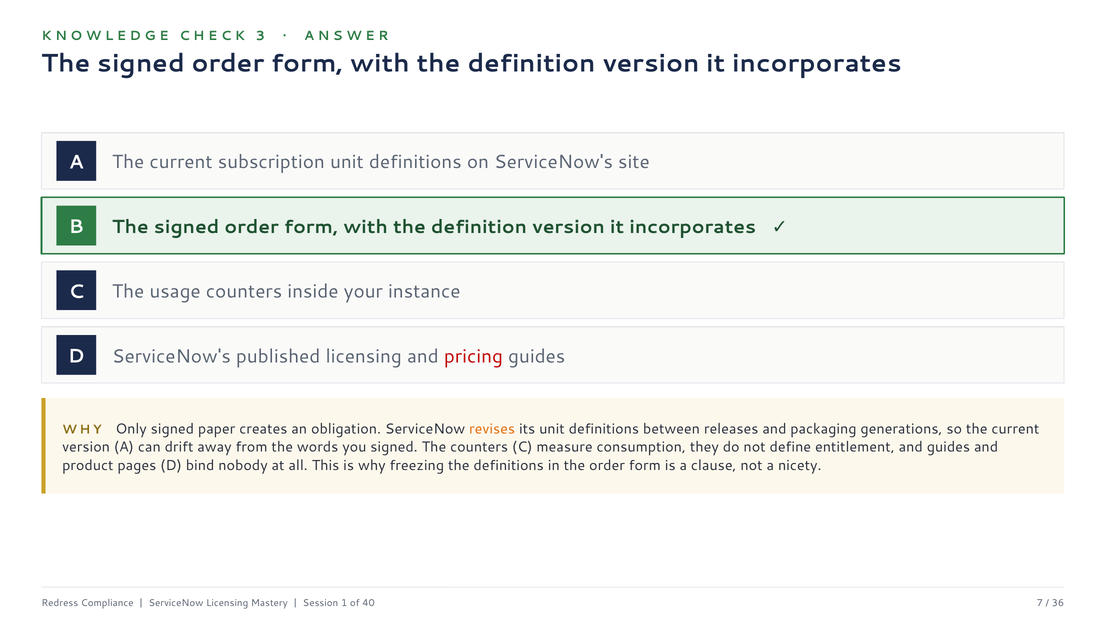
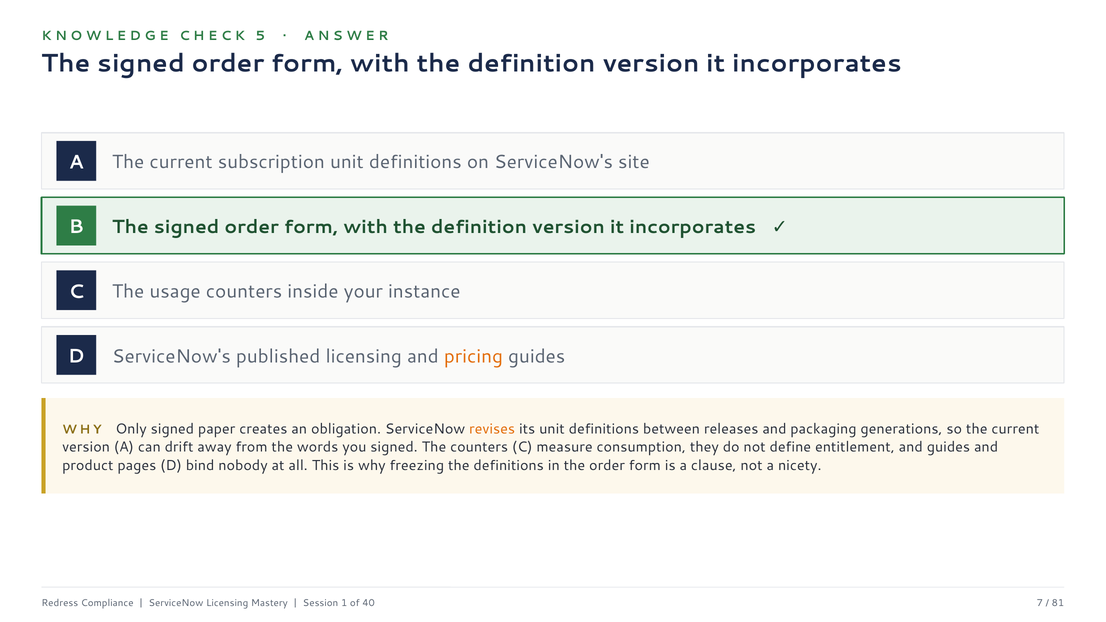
3: 3 -> 5 (260, 36)
pricing colour: red -> orange (473, 356)
36: 36 -> 81 (1058, 603)
